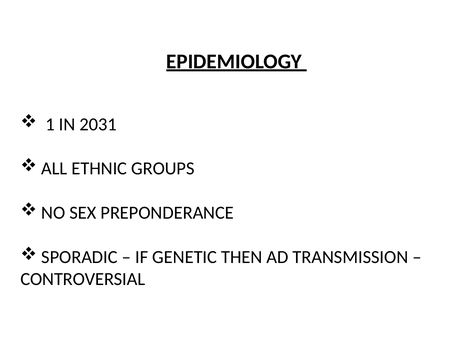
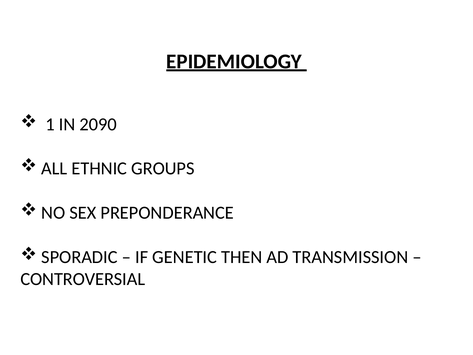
2031: 2031 -> 2090 (98, 124)
